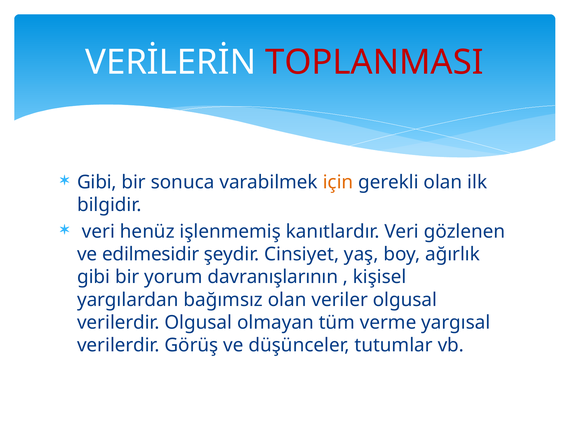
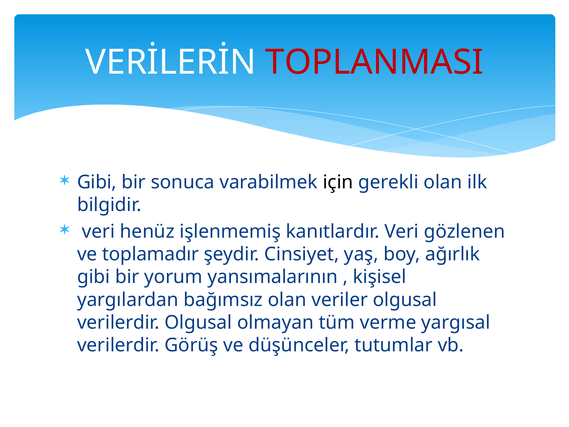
için colour: orange -> black (338, 182)
edilmesidir: edilmesidir -> toplamadır (151, 254)
davranışlarının: davranışlarının -> yansımalarının (273, 277)
